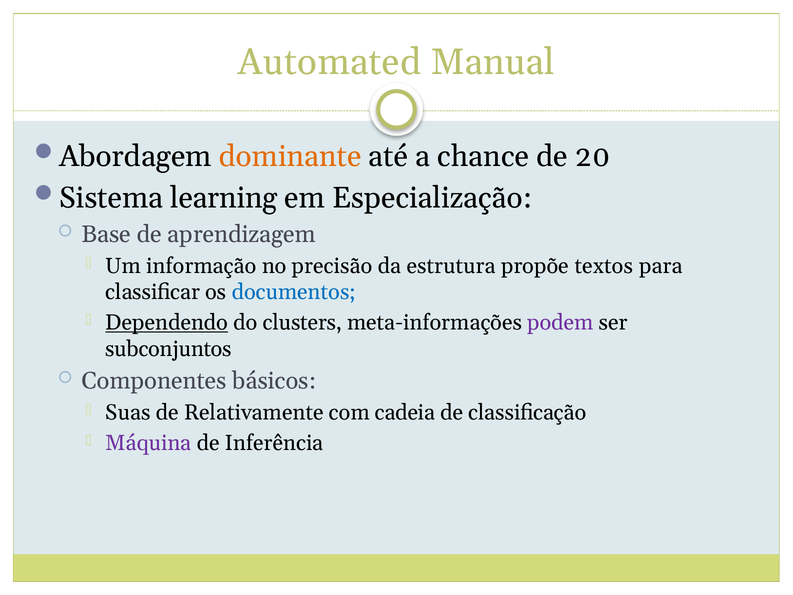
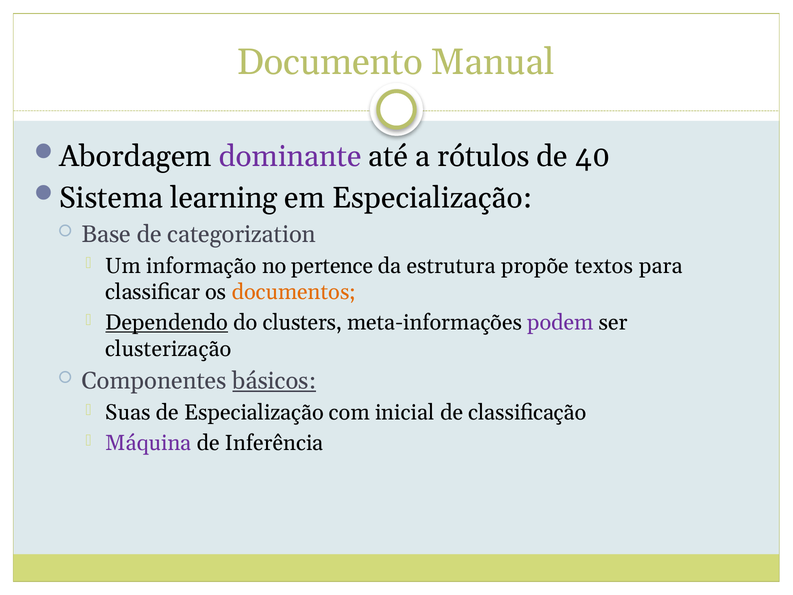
Automated: Automated -> Documento (330, 62)
dominante colour: orange -> purple (290, 156)
chance: chance -> rótulos (483, 156)
20: 20 -> 40 (593, 156)
aprendizagem: aprendizagem -> categorization (242, 234)
precisão: precisão -> pertence (332, 266)
documentos colour: blue -> orange (294, 292)
subconjuntos: subconjuntos -> clusterização (168, 349)
básicos underline: none -> present (274, 381)
de Relativamente: Relativamente -> Especialização (254, 412)
cadeia: cadeia -> inicial (405, 412)
